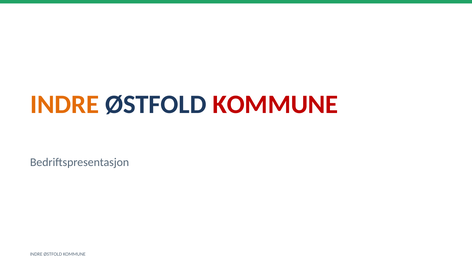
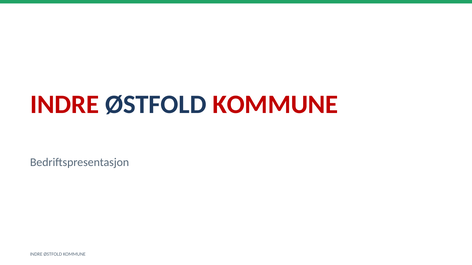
INDRE colour: orange -> red (65, 105)
